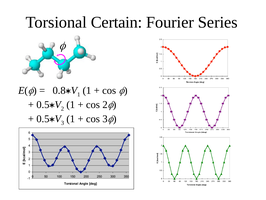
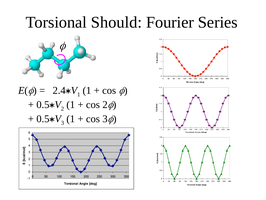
Certain: Certain -> Should (116, 22)
0.8: 0.8 -> 2.4 (59, 90)
